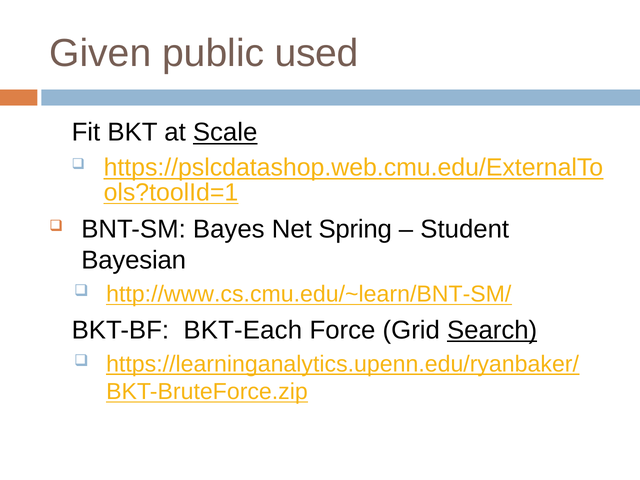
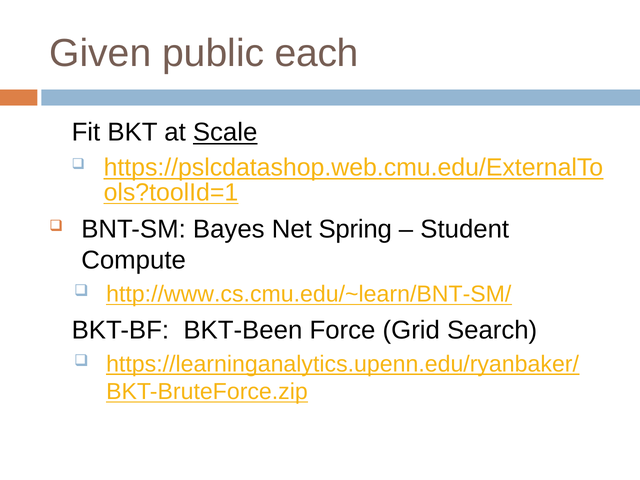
used: used -> each (317, 53)
Bayesian: Bayesian -> Compute (134, 260)
BKT-Each: BKT-Each -> BKT-Been (243, 330)
Search underline: present -> none (492, 330)
